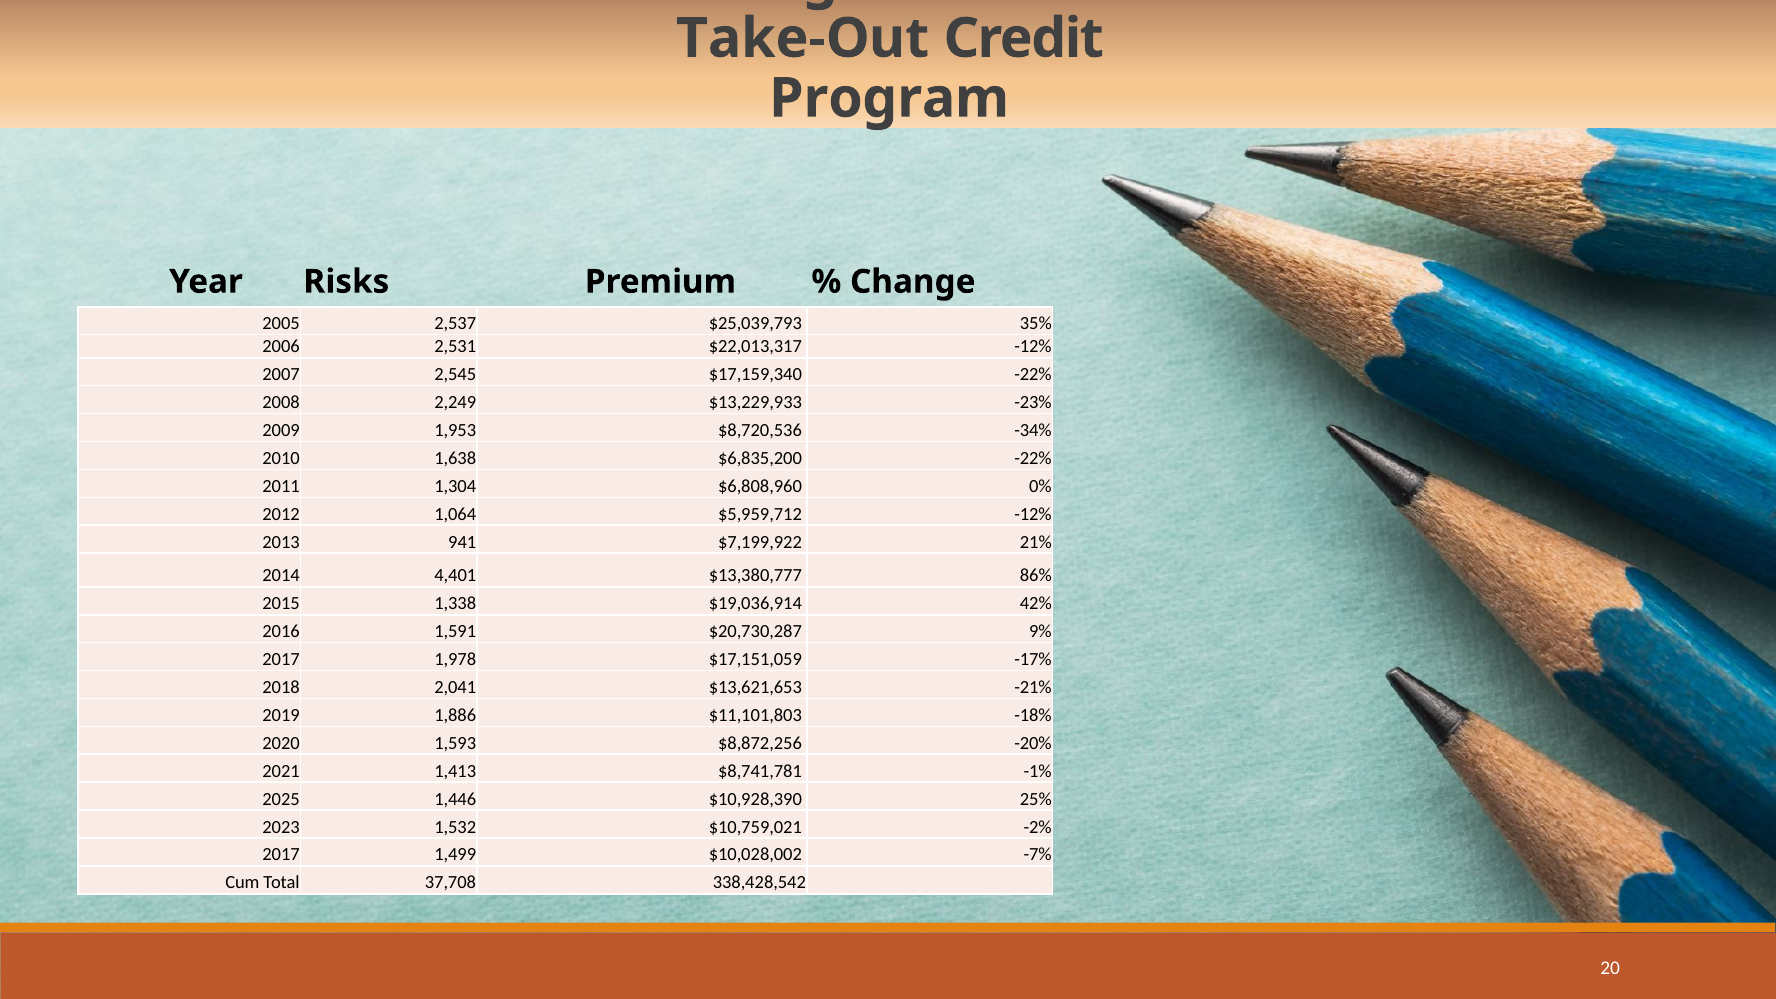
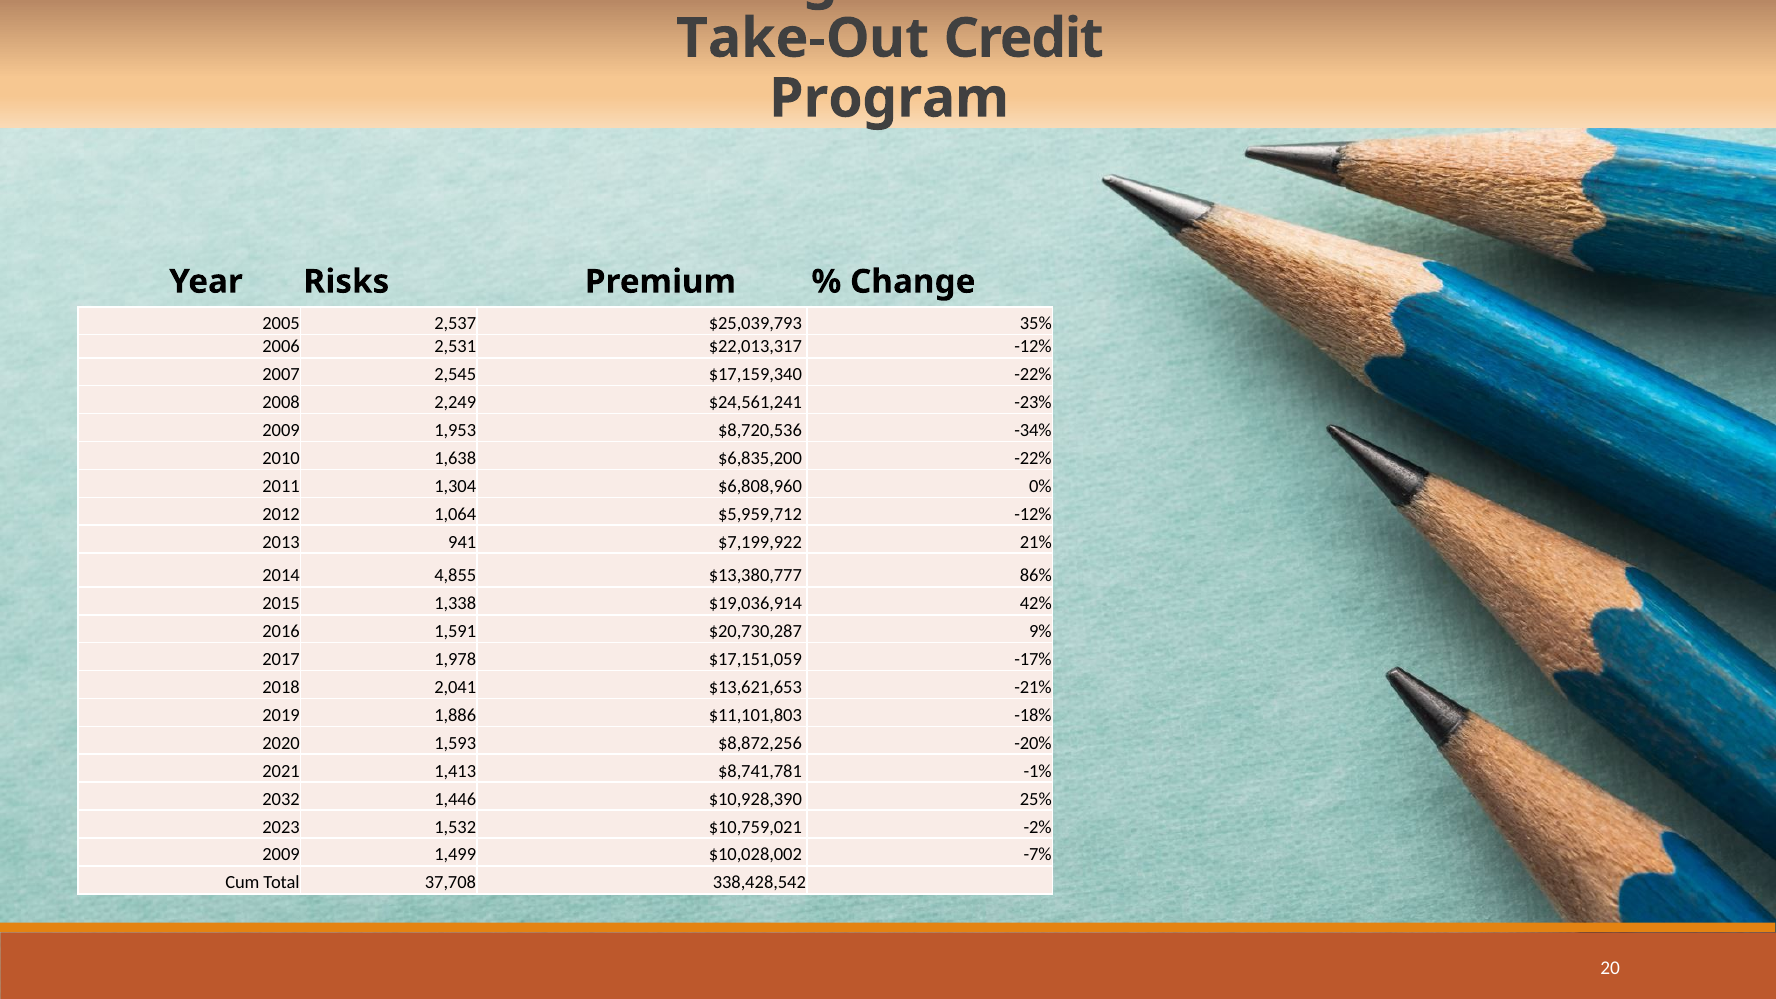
$13,229,933: $13,229,933 -> $24,561,241 (755, 403)
4,401: 4,401 -> 4,855 (455, 576)
2025: 2025 -> 2032 (281, 799)
2017: 2017 -> 2009 (281, 855)
